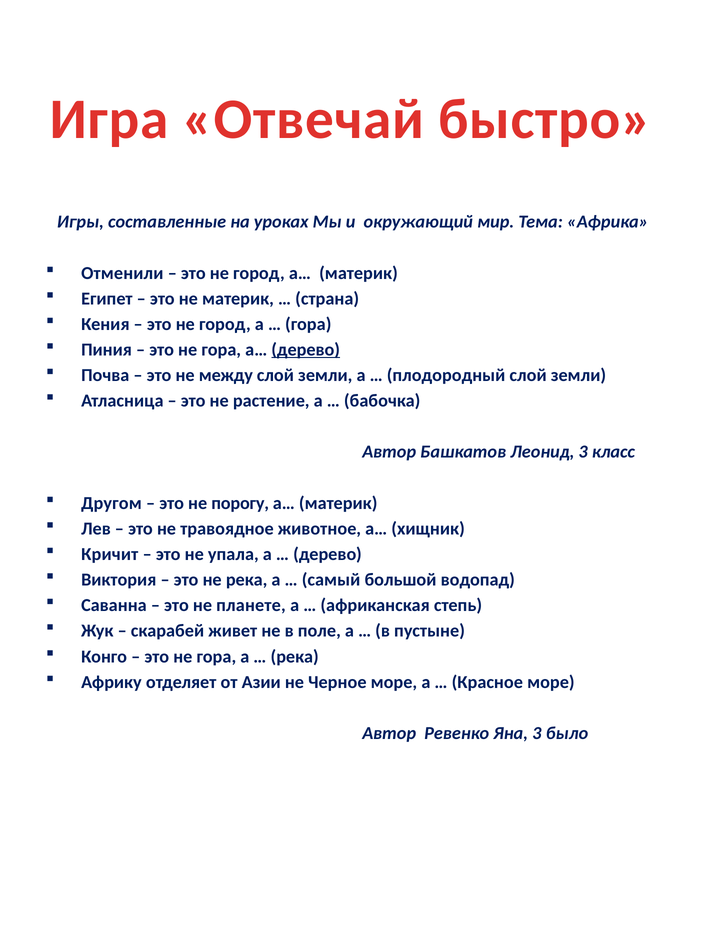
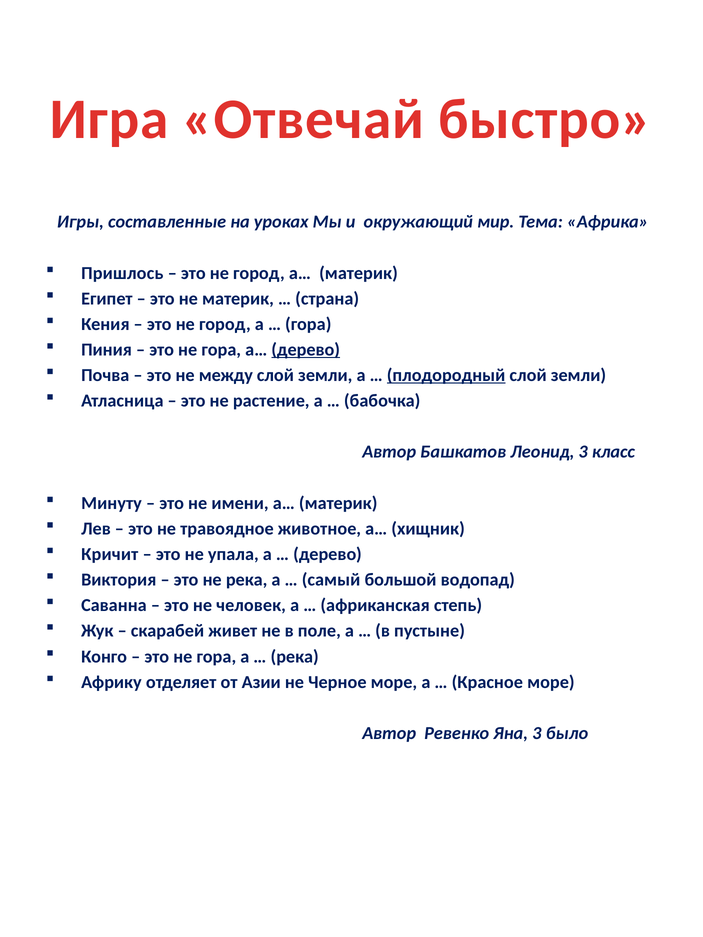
Отменили: Отменили -> Пришлось (122, 273)
плодородный underline: none -> present (446, 375)
Другом: Другом -> Минуту (112, 503)
порогу: порогу -> имени (240, 503)
планете: планете -> человек (251, 606)
